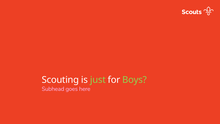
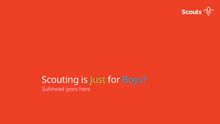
Boys colour: light green -> light blue (135, 80)
